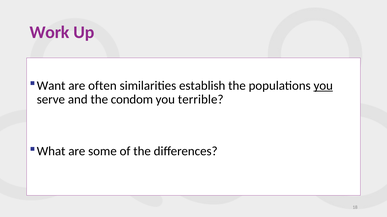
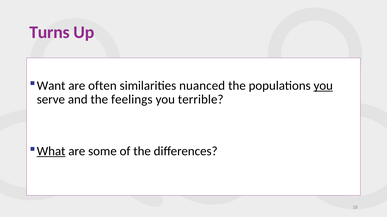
Work: Work -> Turns (49, 33)
establish: establish -> nuanced (202, 86)
condom: condom -> feelings (132, 100)
What underline: none -> present (51, 152)
